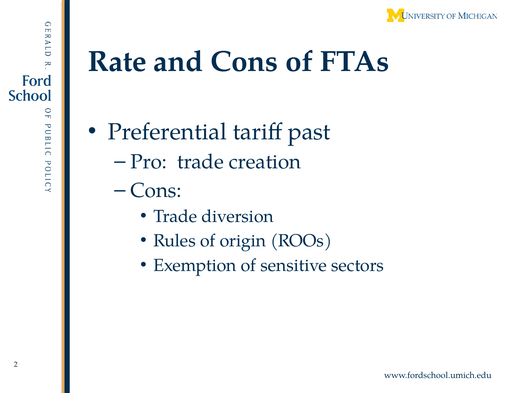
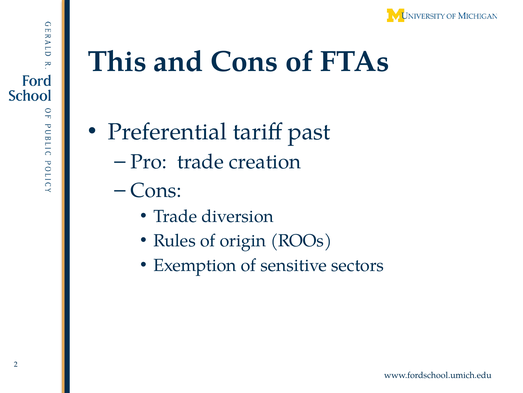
Rate: Rate -> This (117, 61)
